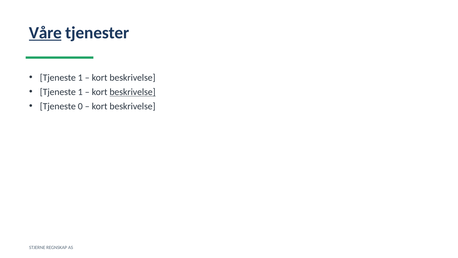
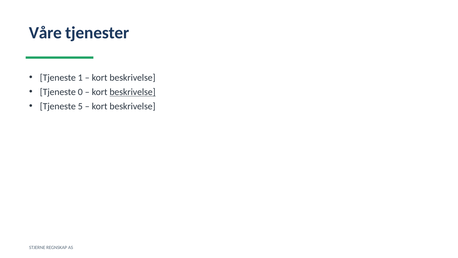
Våre underline: present -> none (45, 33)
1: 1 -> 0 (80, 92)
0: 0 -> 5 (80, 106)
